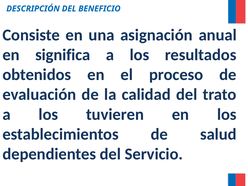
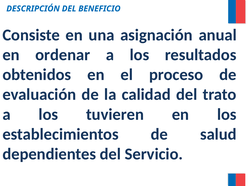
significa: significa -> ordenar (63, 55)
